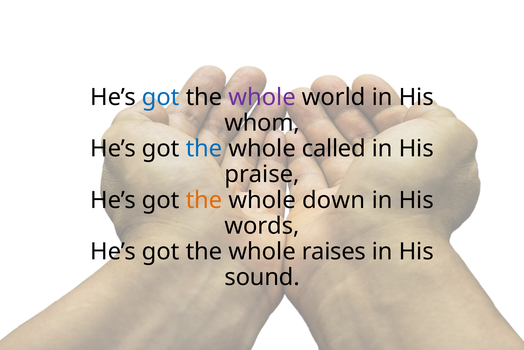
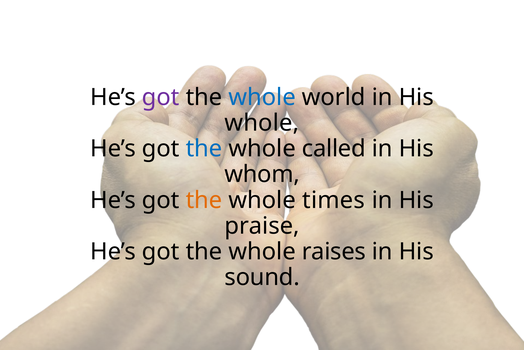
got colour: blue -> purple (161, 97)
whole colour: purple -> blue (262, 97)
whom: whom -> whole (262, 123)
praise: praise -> whom (262, 174)
down: down -> times (334, 200)
words: words -> praise (262, 225)
